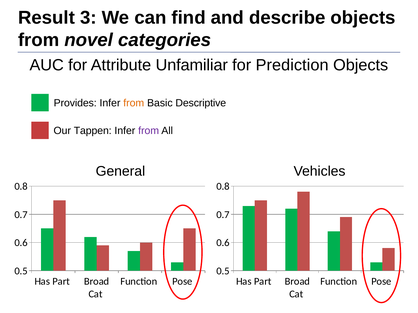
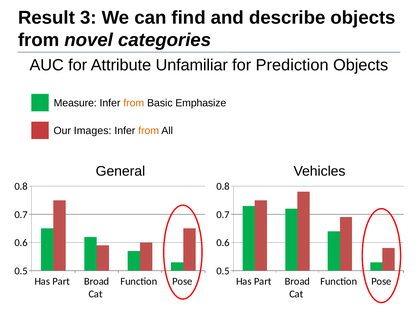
Provides: Provides -> Measure (75, 103)
Descriptive: Descriptive -> Emphasize (201, 103)
Tappen: Tappen -> Images (93, 131)
from colour: purple -> orange (149, 131)
